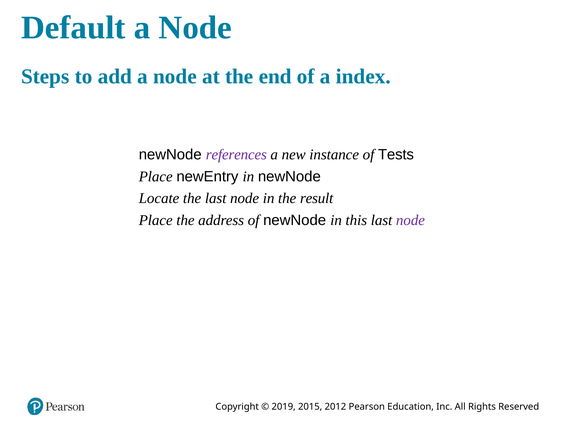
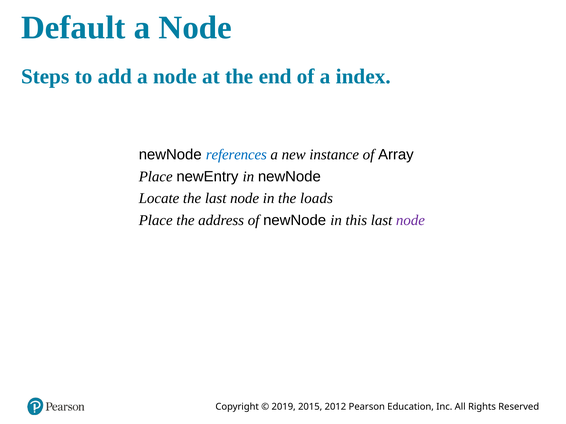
references colour: purple -> blue (236, 155)
Tests: Tests -> Array (396, 155)
result: result -> loads (316, 199)
